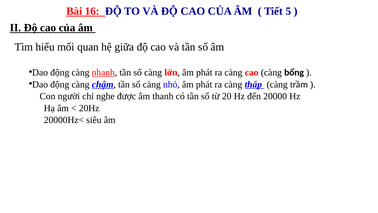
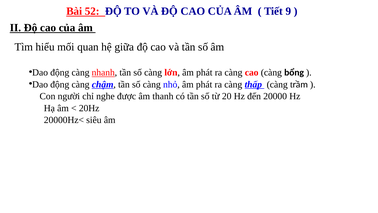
16: 16 -> 52 (92, 11)
5: 5 -> 9 (288, 11)
